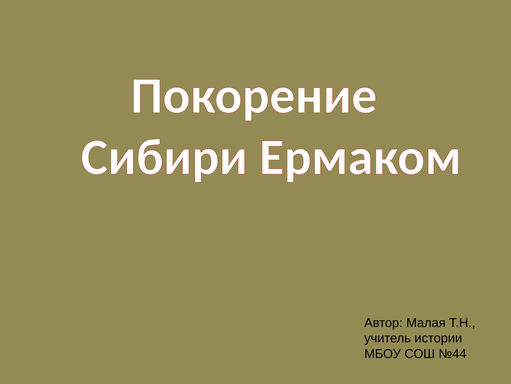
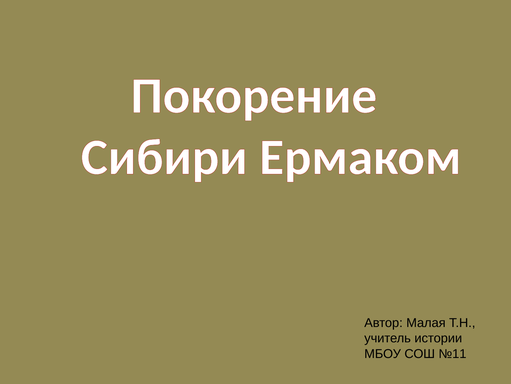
№44: №44 -> №11 (452, 353)
